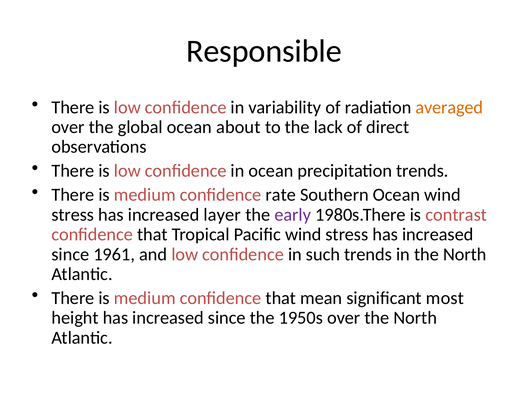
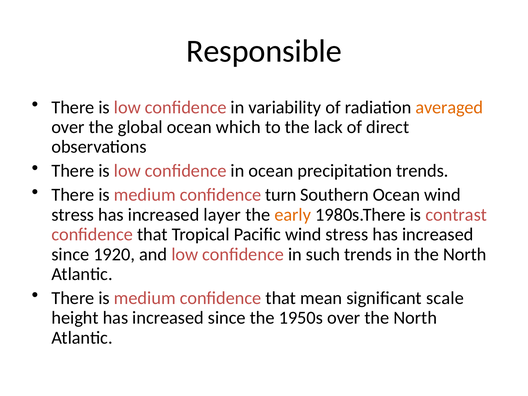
about: about -> which (238, 127)
rate: rate -> turn (281, 195)
early colour: purple -> orange (293, 215)
1961: 1961 -> 1920 (114, 254)
most: most -> scale (445, 298)
